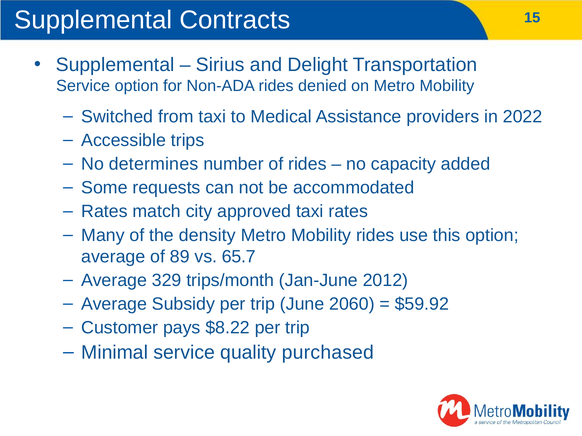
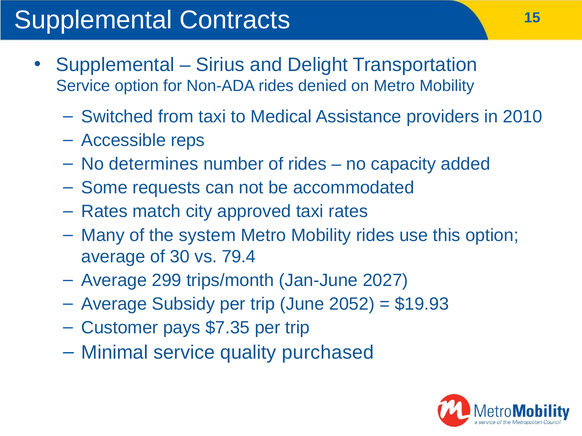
2022: 2022 -> 2010 (523, 117)
trips: trips -> reps (188, 140)
density: density -> system (207, 235)
89: 89 -> 30 (180, 257)
65.7: 65.7 -> 79.4 (239, 257)
329: 329 -> 299 (167, 281)
2012: 2012 -> 2027 (385, 281)
2060: 2060 -> 2052 (352, 304)
$59.92: $59.92 -> $19.93 (422, 304)
$8.22: $8.22 -> $7.35 (228, 328)
